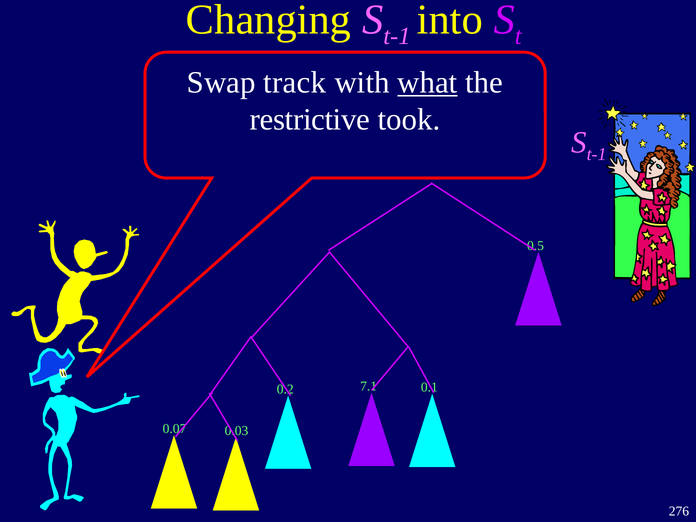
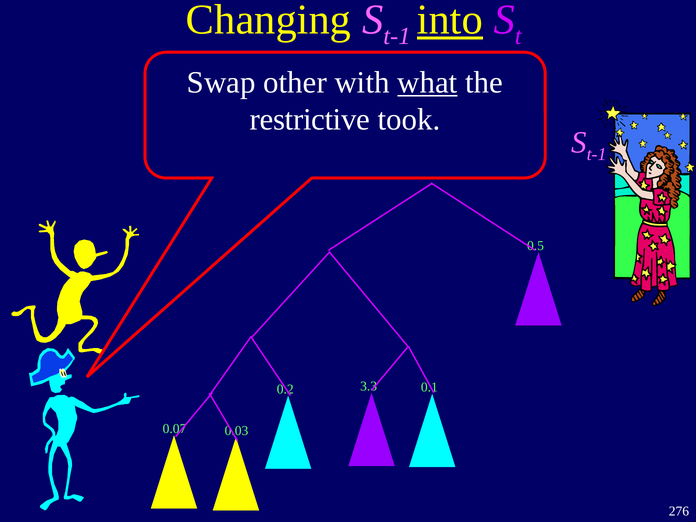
into underline: none -> present (450, 20)
track: track -> other (295, 82)
7.1: 7.1 -> 3.3 (369, 386)
